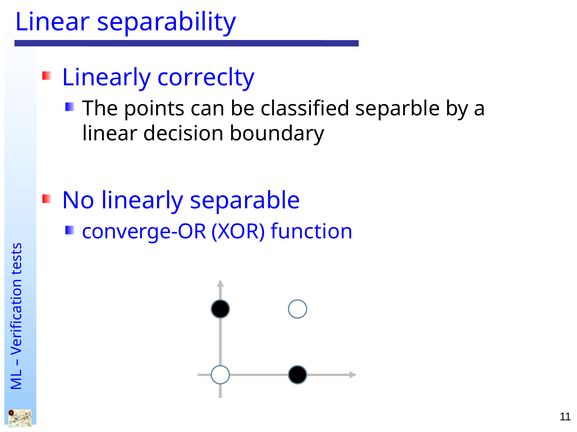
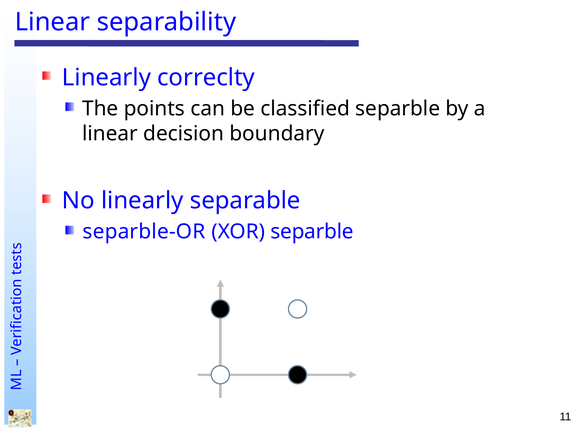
converge-OR: converge-OR -> separble-OR (144, 232)
XOR function: function -> separble (312, 232)
